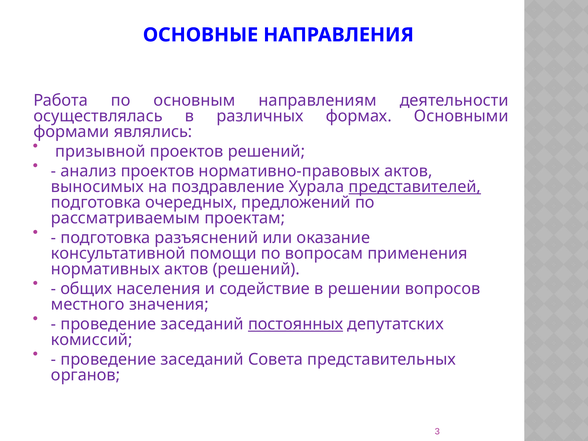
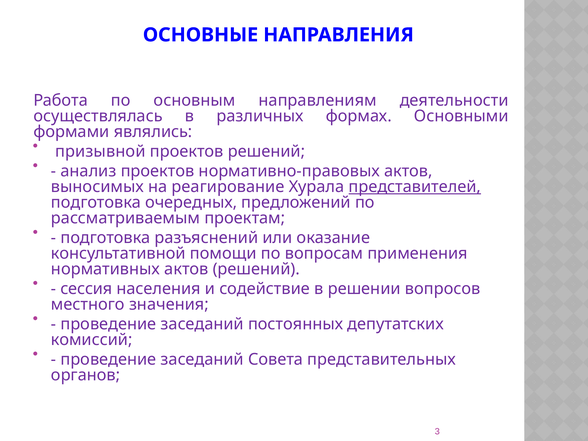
поздравление: поздравление -> реагирование (228, 187)
общих: общих -> сессия (86, 289)
постоянных underline: present -> none (296, 324)
